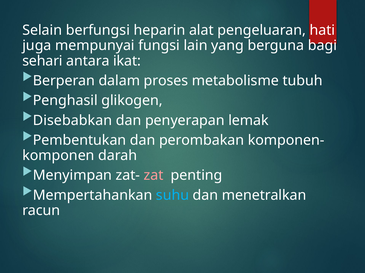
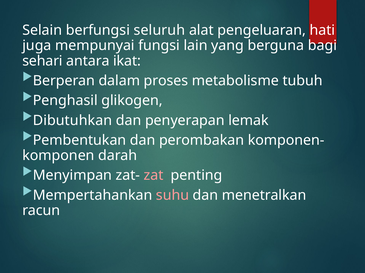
heparin: heparin -> seluruh (159, 30)
Disebabkan: Disebabkan -> Dibutuhkan (73, 121)
suhu colour: light blue -> pink (173, 196)
